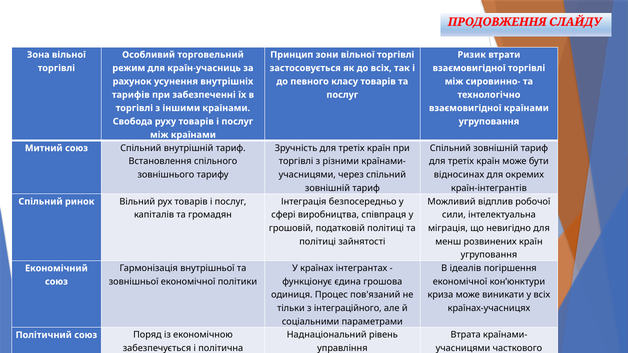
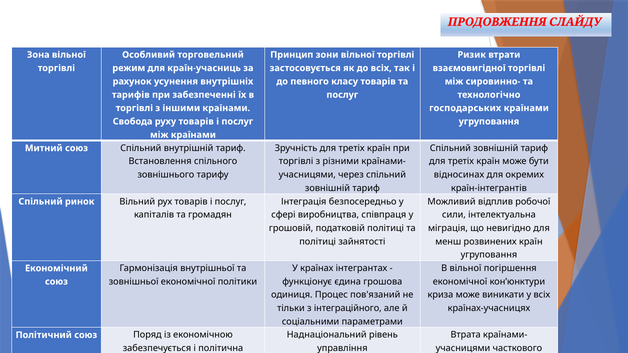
взаємовигідної: взаємовигідної -> господарських (465, 108)
В ідеалів: ідеалів -> вільної (465, 268)
